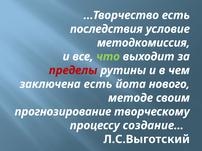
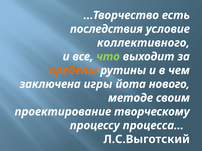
методкомиссия: методкомиссия -> коллективного (143, 43)
пределы colour: red -> orange (73, 71)
заключена есть: есть -> игры (98, 84)
прогнозирование: прогнозирование -> проектирование (63, 112)
создание…: создание… -> процесса… (153, 126)
